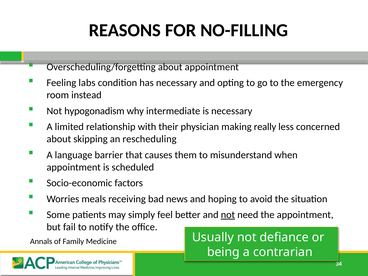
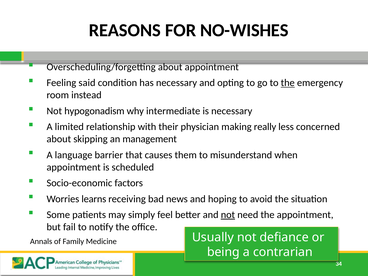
NO-FILLING: NO-FILLING -> NO-WISHES (244, 30)
labs: labs -> said (87, 83)
the underline: none -> present (288, 83)
rescheduling: rescheduling -> management (150, 139)
meals: meals -> learns (94, 199)
